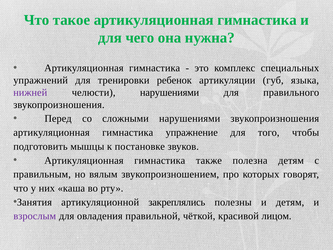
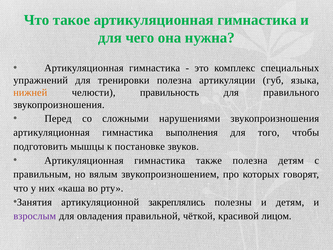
тренировки ребенок: ребенок -> полезна (174, 80)
нижней colour: purple -> orange (30, 92)
челюсти нарушениями: нарушениями -> правильность (170, 92)
упражнение: упражнение -> выполнения (192, 132)
